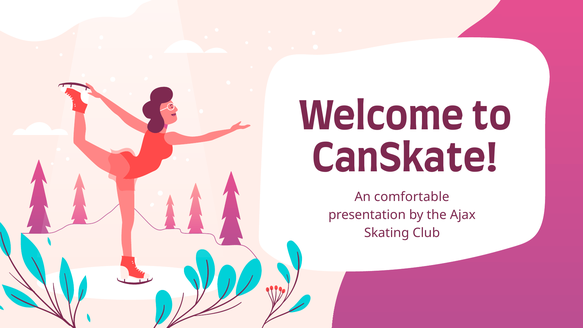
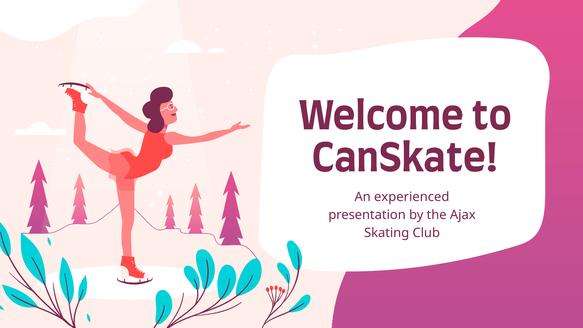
comfortable: comfortable -> experienced (412, 197)
